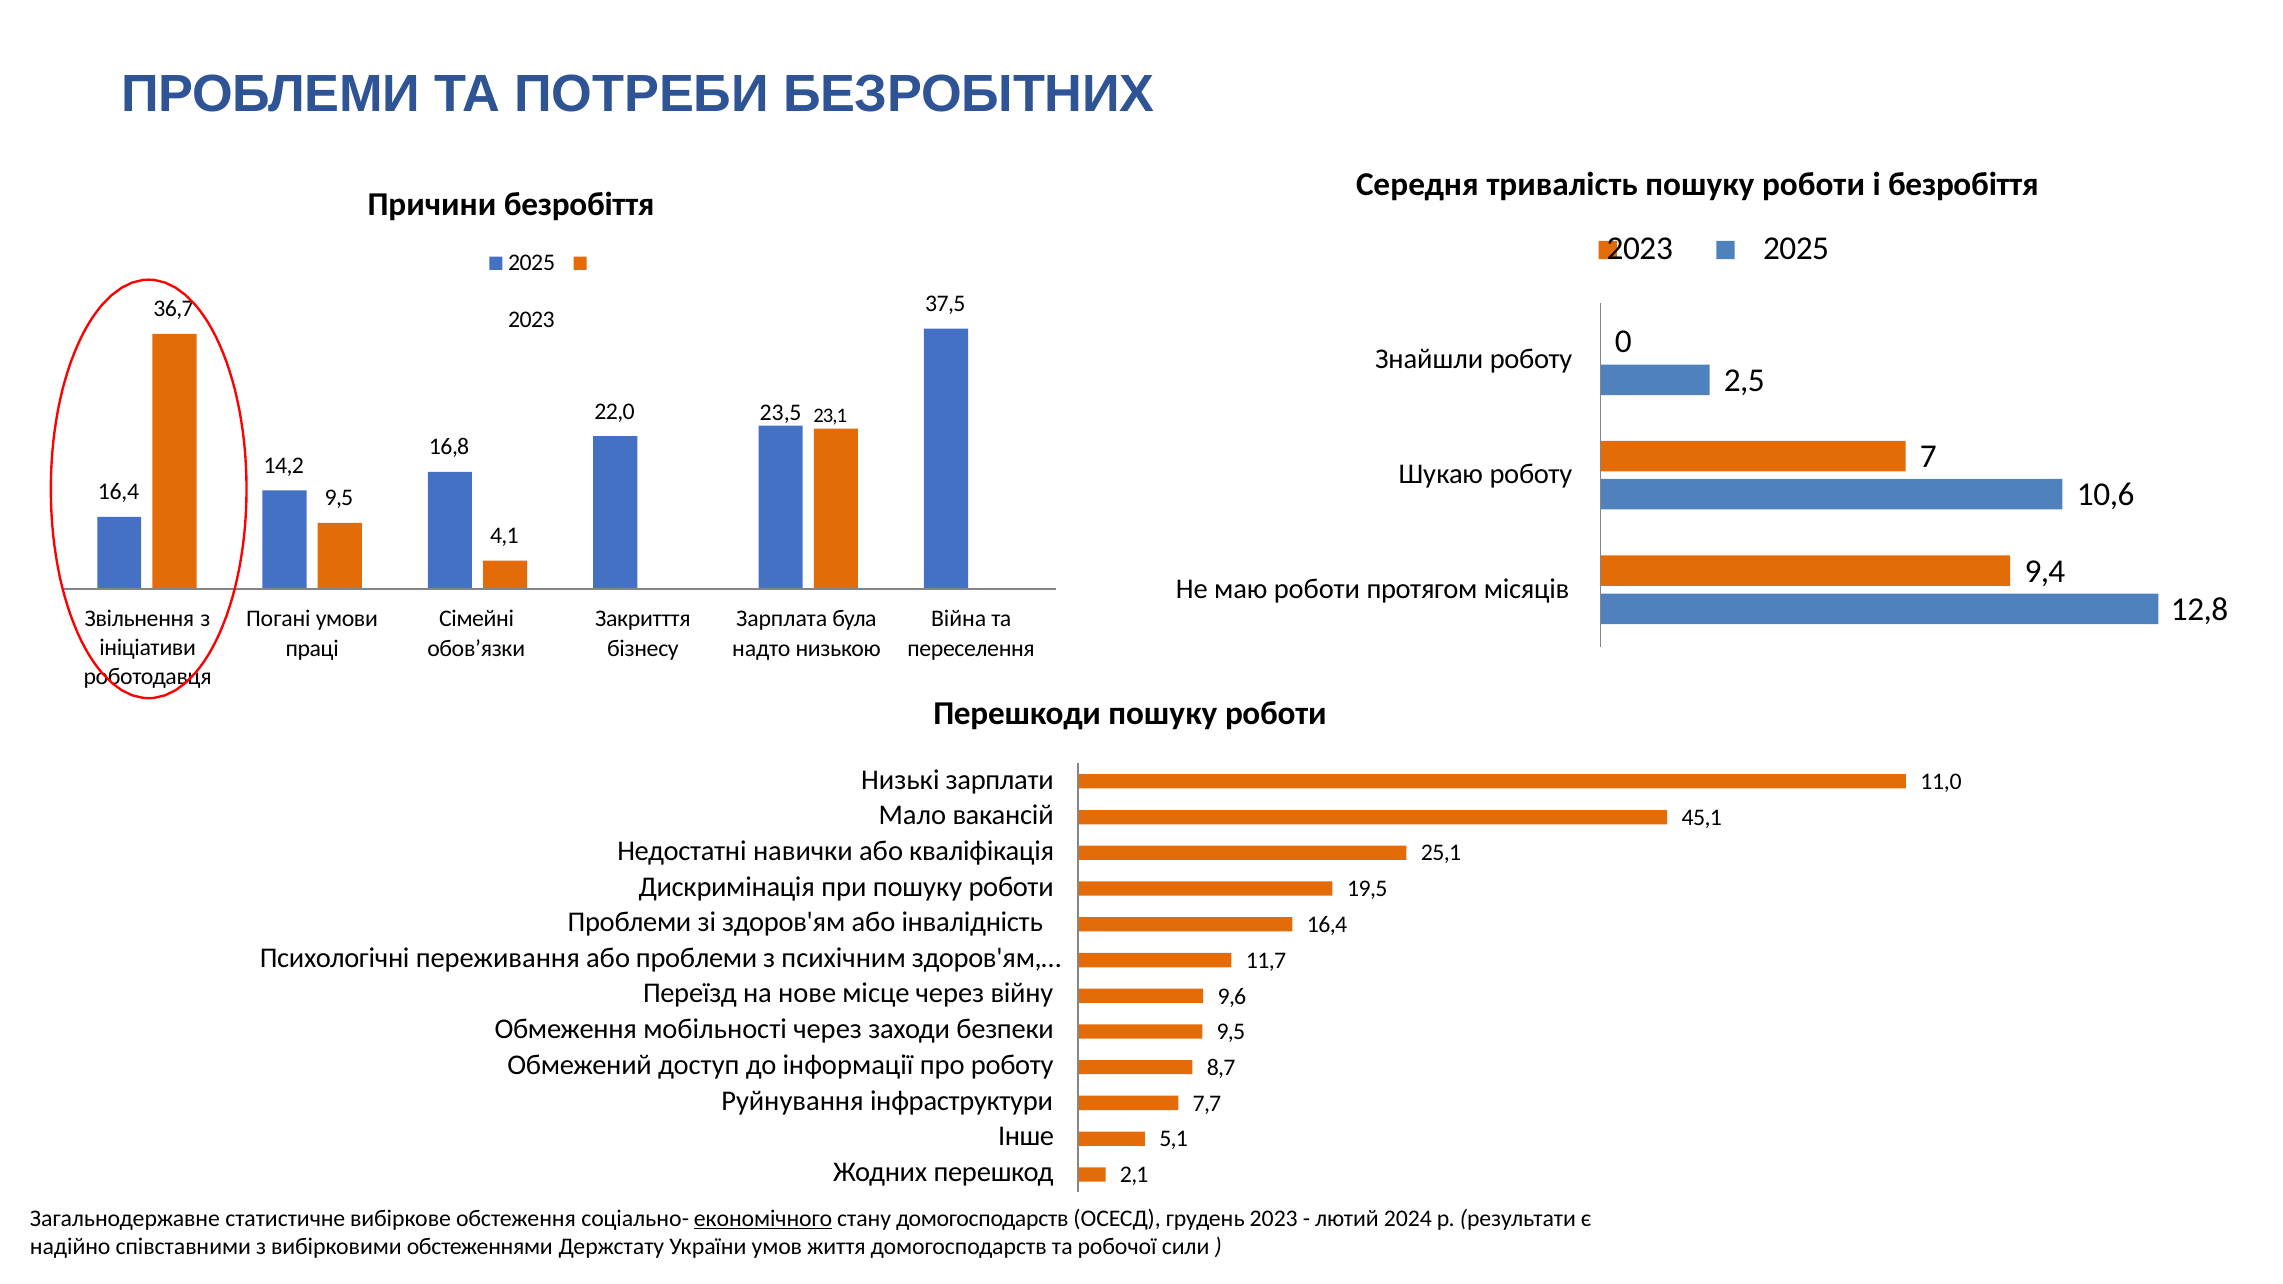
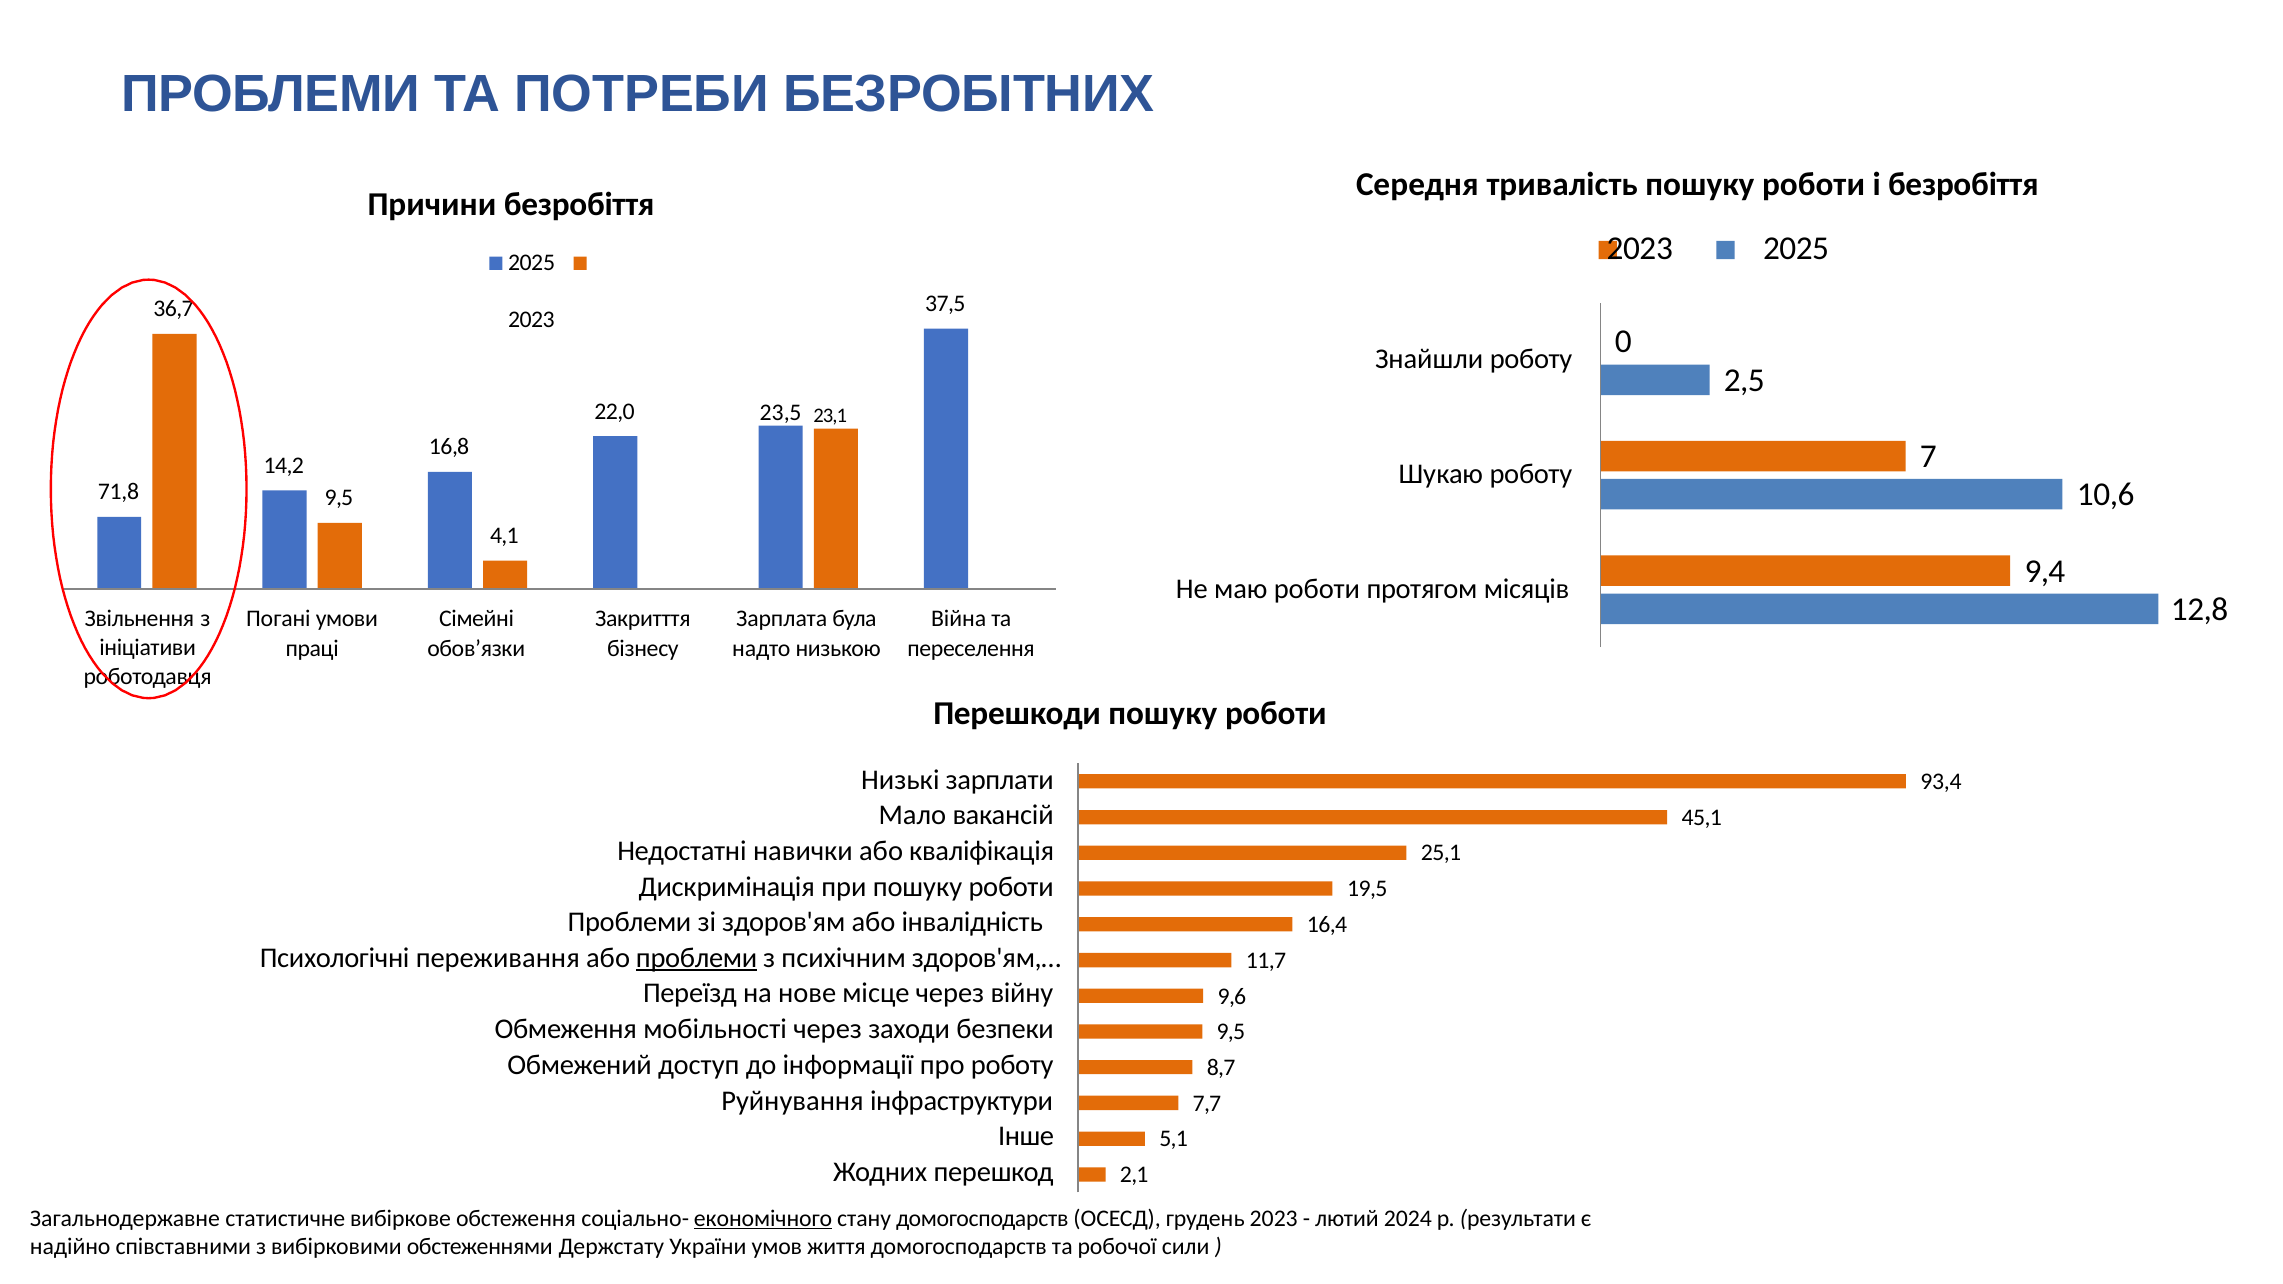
16,4: 16,4 -> 71,8 (118, 492)
11,0: 11,0 -> 93,4 (1941, 782)
проблеми underline: none -> present (697, 958)
